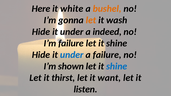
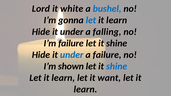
Here: Here -> Lord (41, 9)
bushel colour: orange -> blue (107, 9)
let colour: orange -> blue (91, 20)
wash: wash -> learn (117, 20)
indeed: indeed -> falling (107, 32)
thirst: thirst -> learn (63, 78)
listen: listen -> learn (85, 89)
